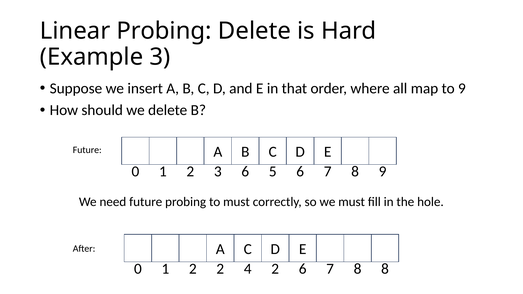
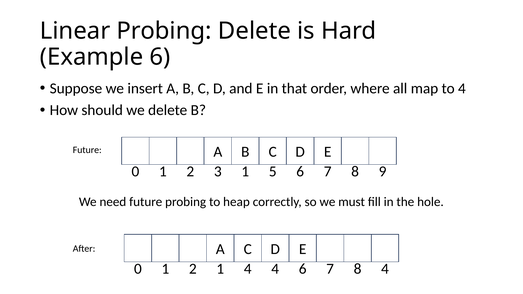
Example 3: 3 -> 6 (160, 57)
to 9: 9 -> 4 (462, 88)
3 6: 6 -> 1 (245, 172)
to must: must -> heap (236, 202)
2 2: 2 -> 1 (220, 269)
4 2: 2 -> 4 (275, 269)
8 8: 8 -> 4 (385, 269)
